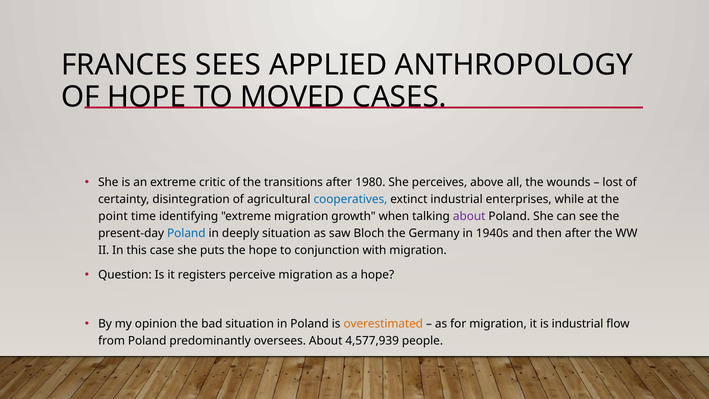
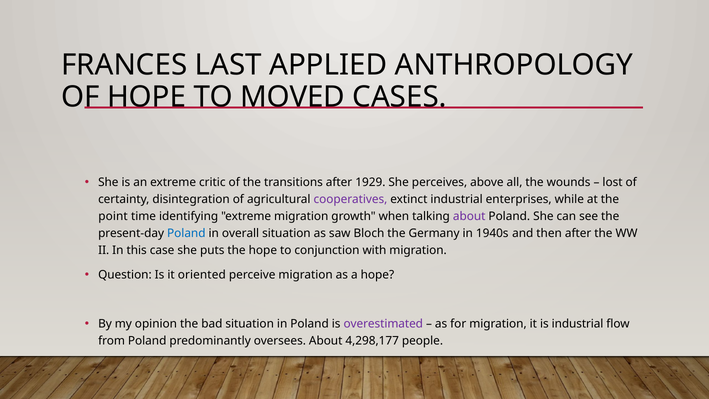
SEES: SEES -> LAST (228, 65)
1980: 1980 -> 1929 (370, 182)
cooperatives colour: blue -> purple (350, 199)
deeply: deeply -> overall (241, 233)
registers: registers -> oriented (202, 275)
overestimated colour: orange -> purple (383, 324)
4,577,939: 4,577,939 -> 4,298,177 (372, 341)
